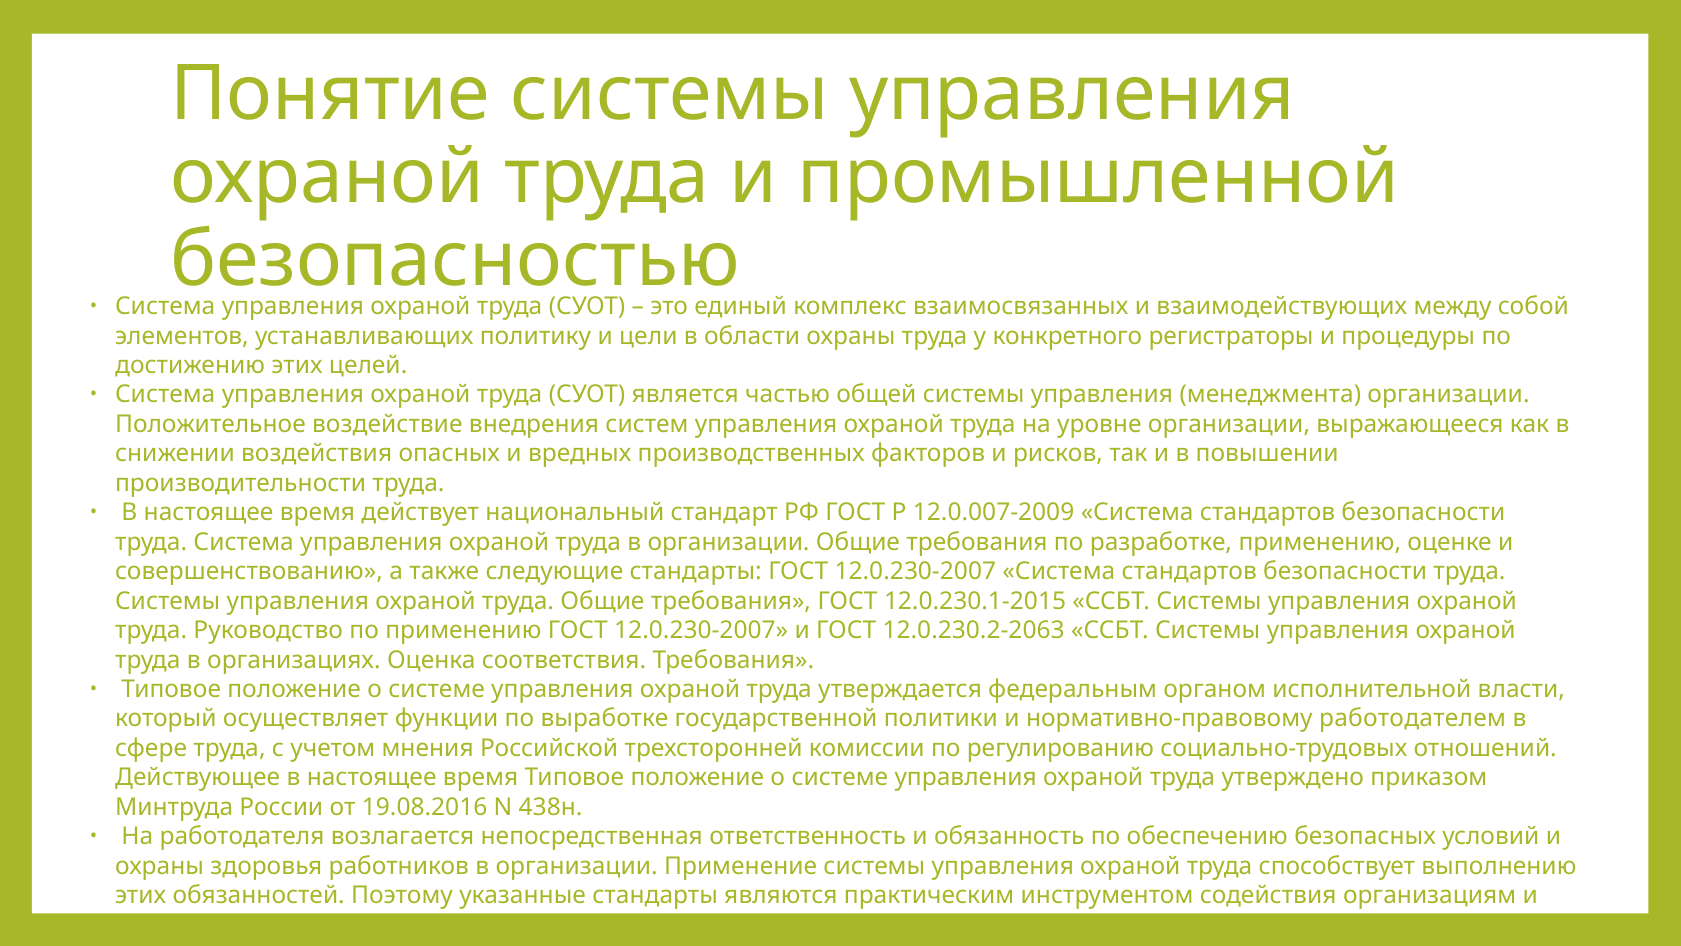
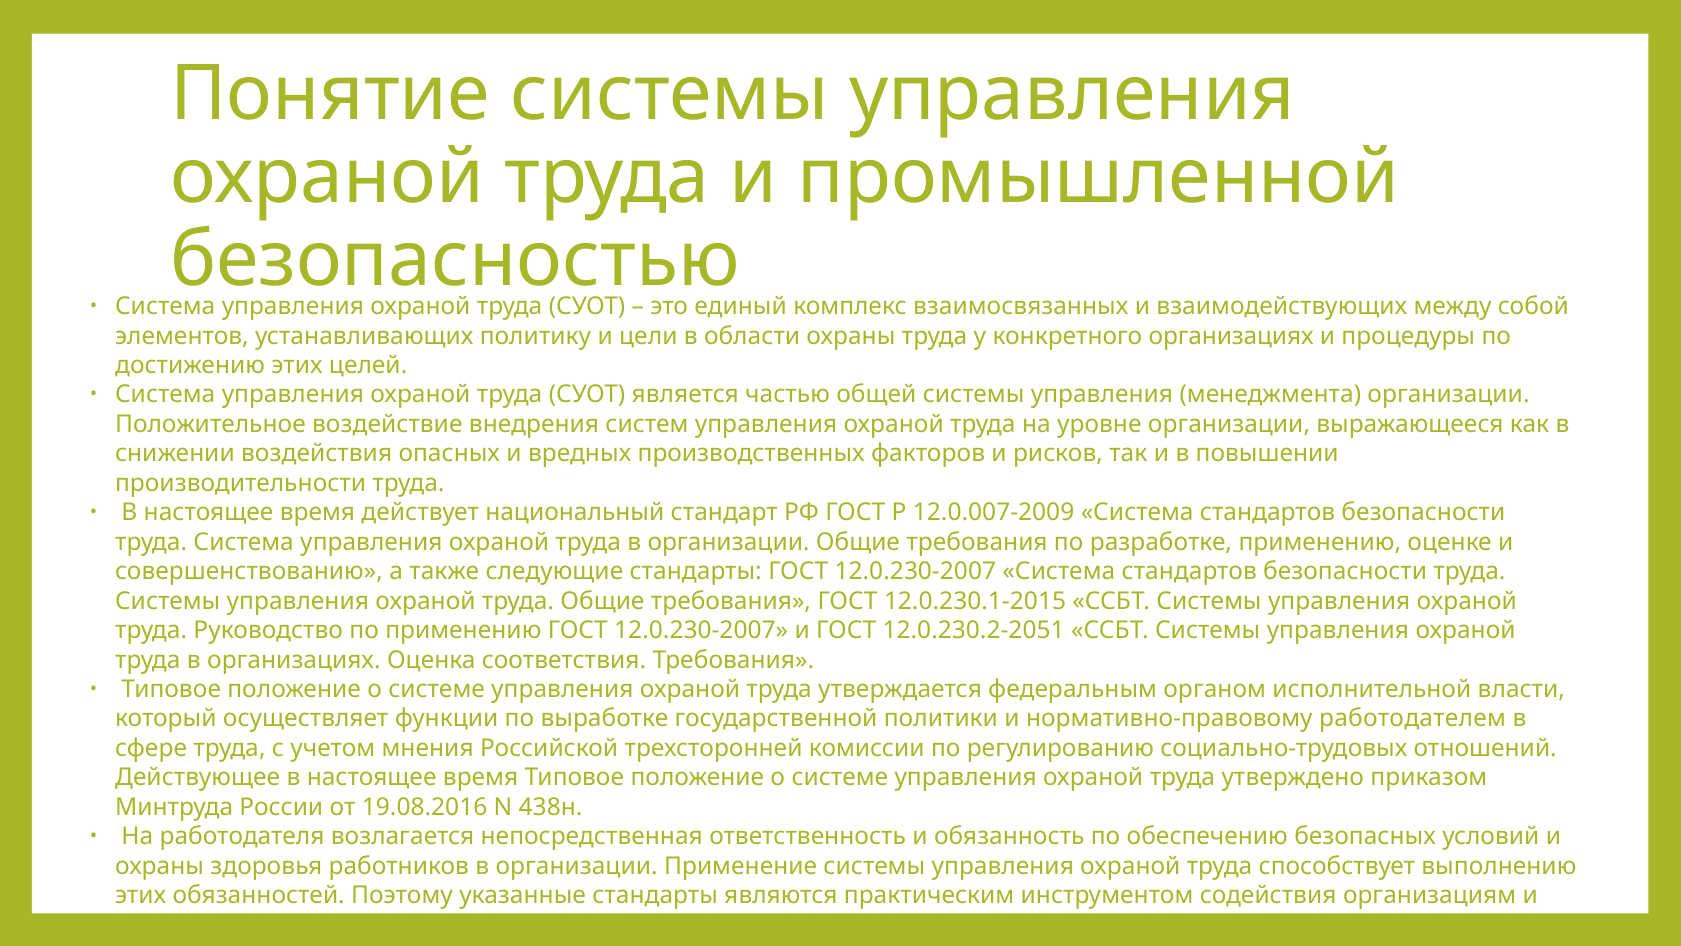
конкретного регистраторы: регистраторы -> организациях (1231, 336)
12.0.230.2-2063: 12.0.230.2-2063 -> 12.0.230.2-2051 (974, 630)
